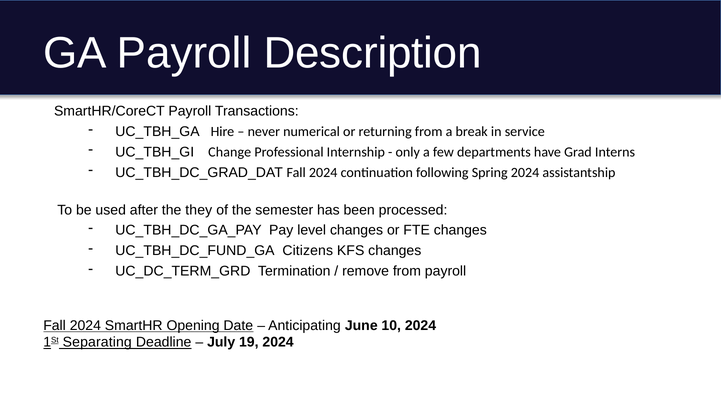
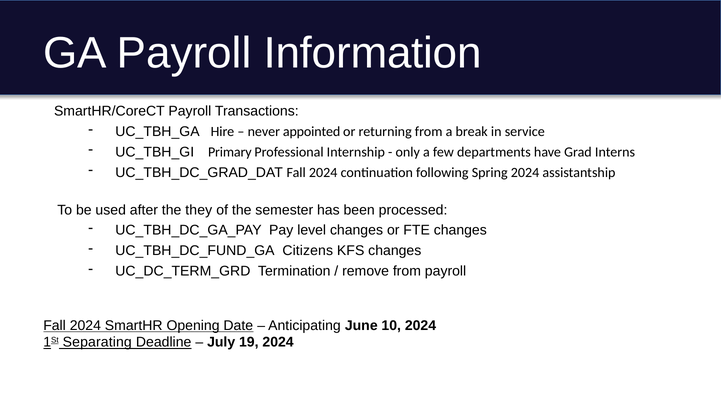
Description: Description -> Information (373, 53)
numerical: numerical -> appointed (312, 132)
Change: Change -> Primary (230, 152)
